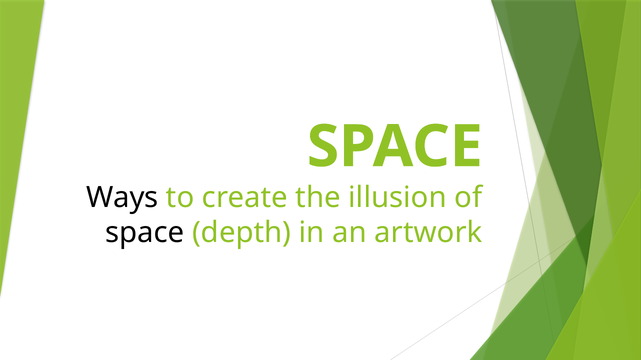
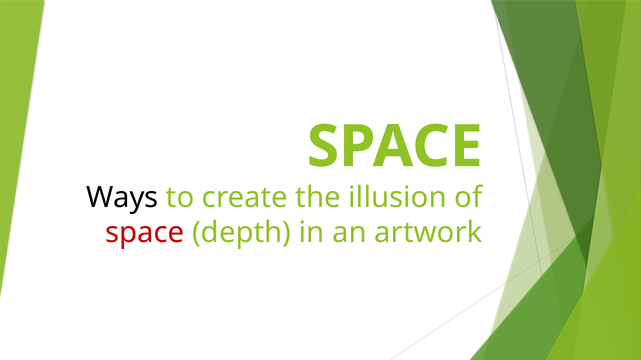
space colour: black -> red (145, 233)
